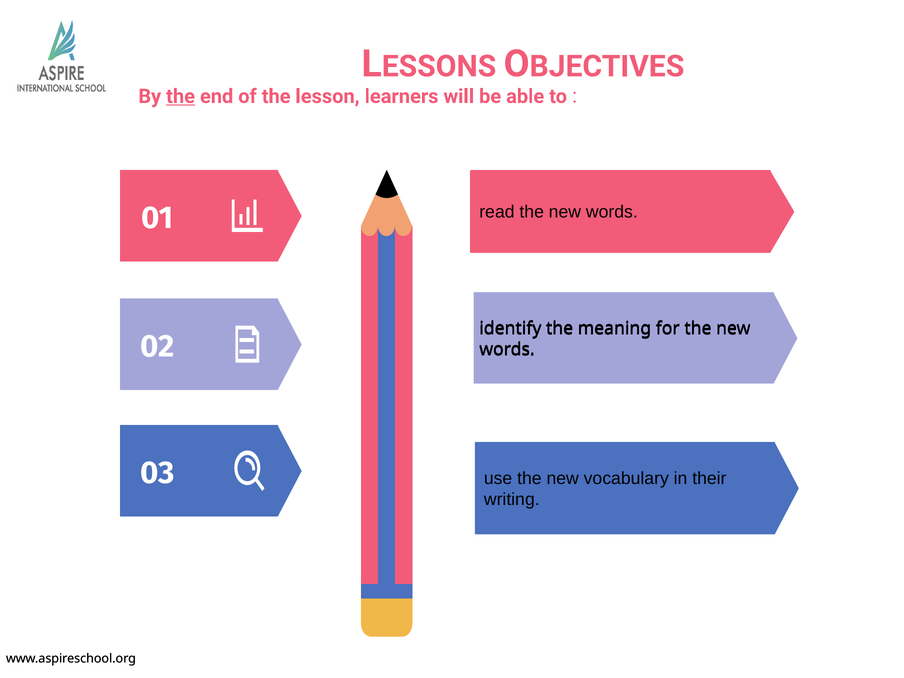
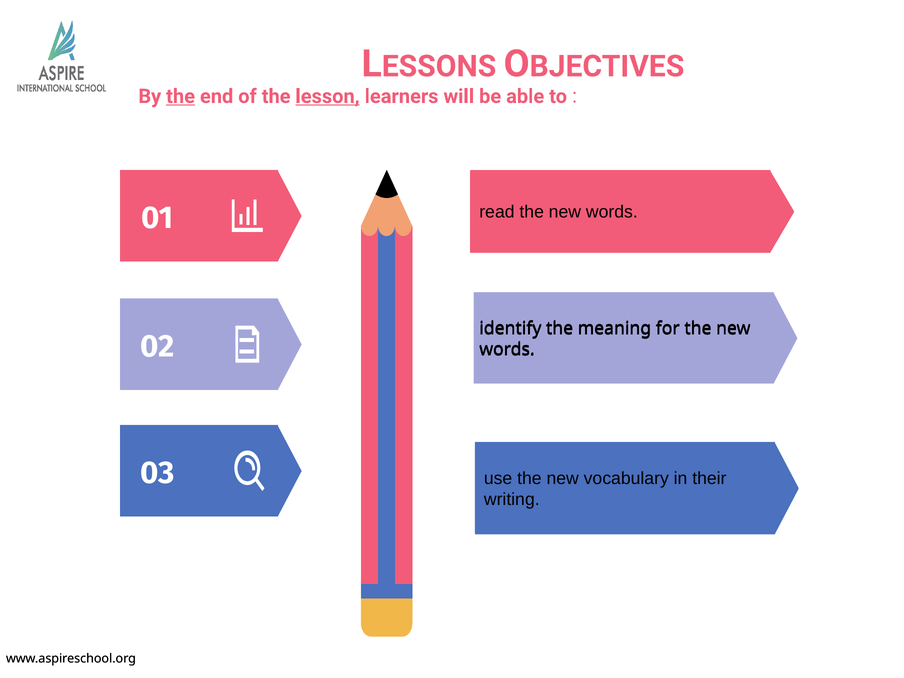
lesson underline: none -> present (328, 96)
